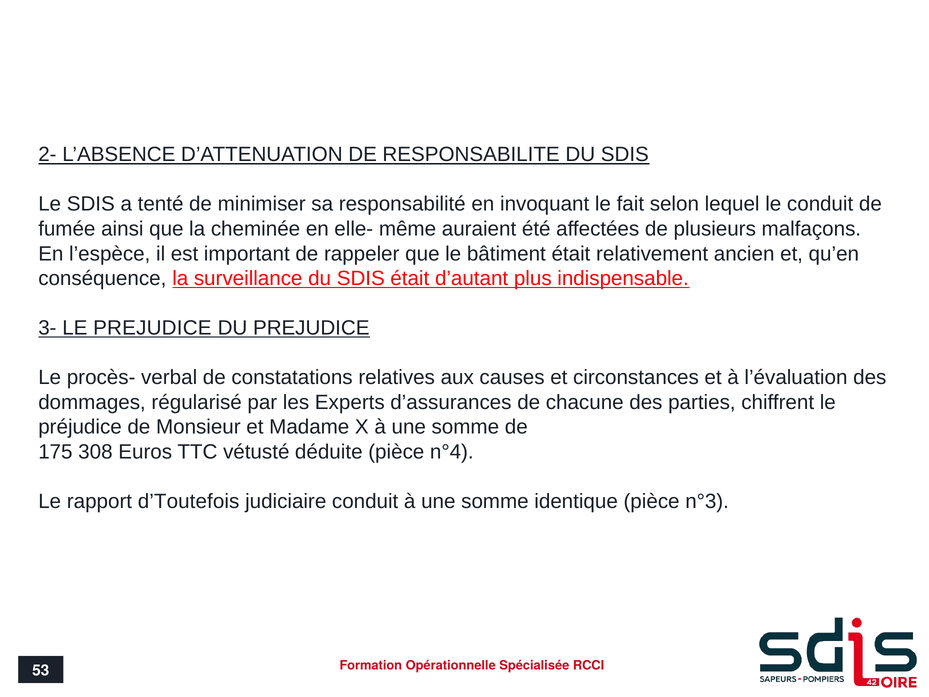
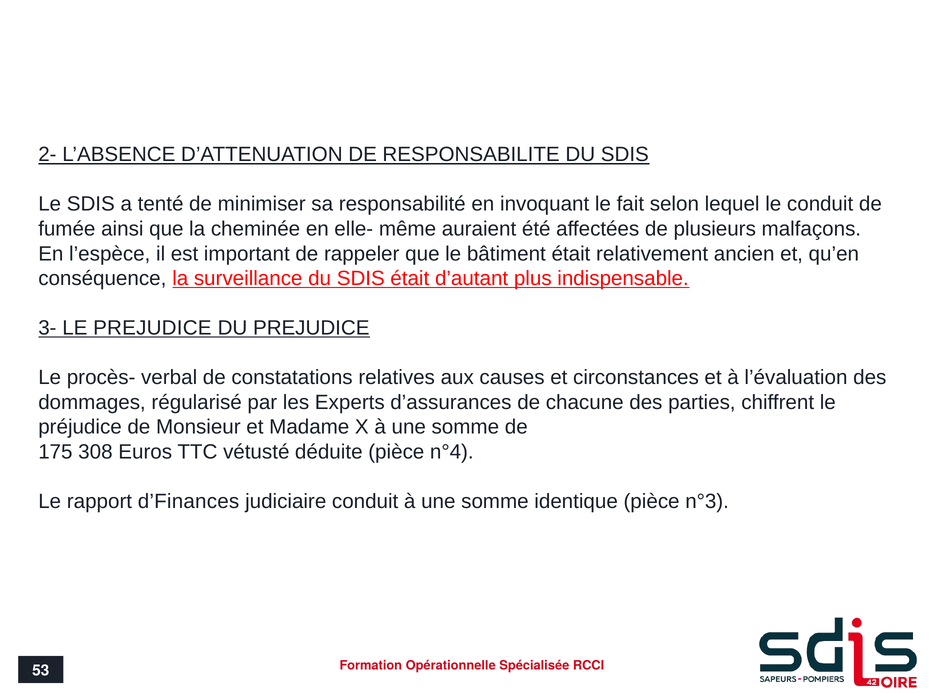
d’Toutefois: d’Toutefois -> d’Finances (189, 501)
